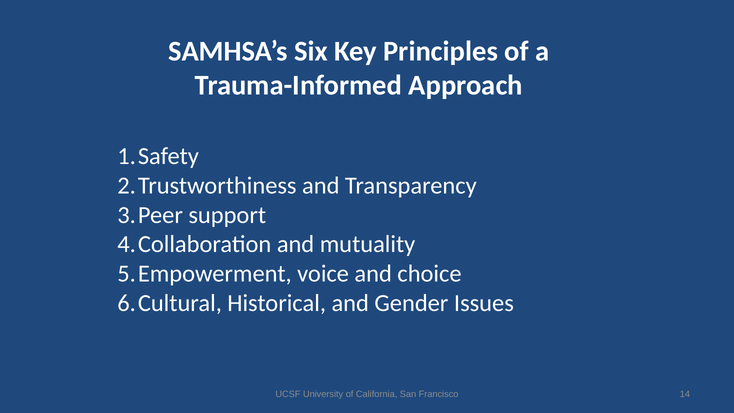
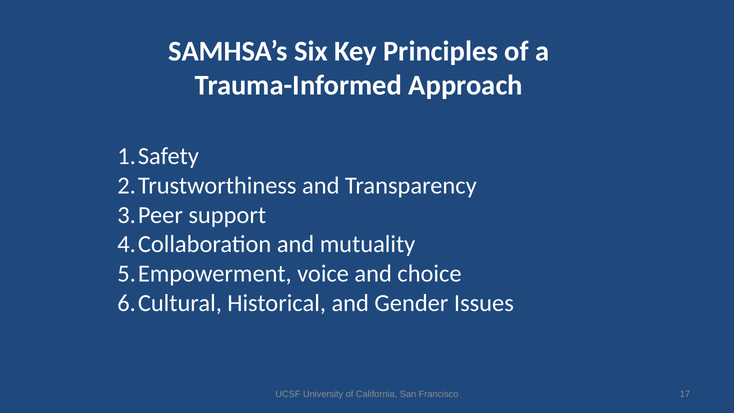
14: 14 -> 17 (685, 394)
